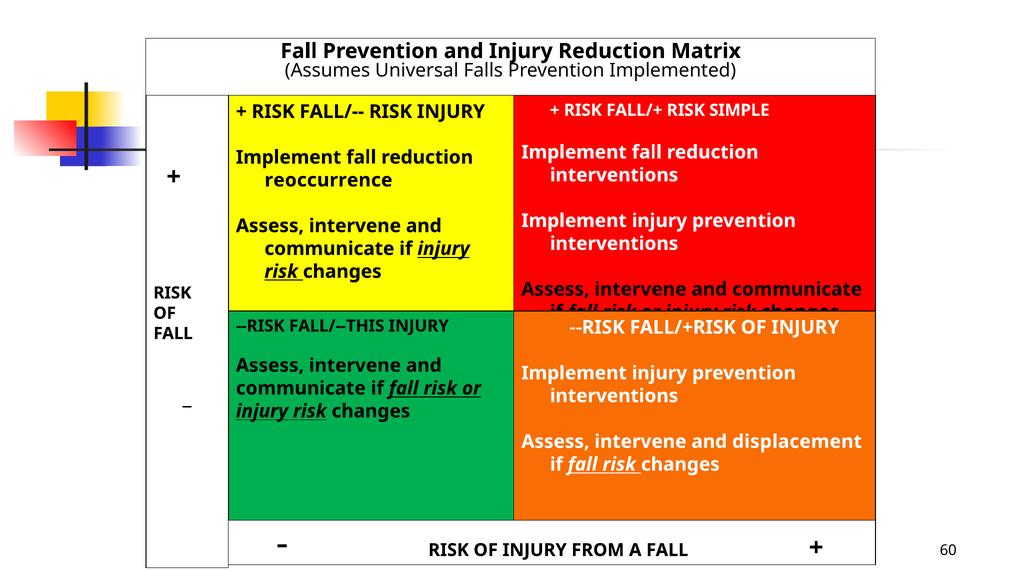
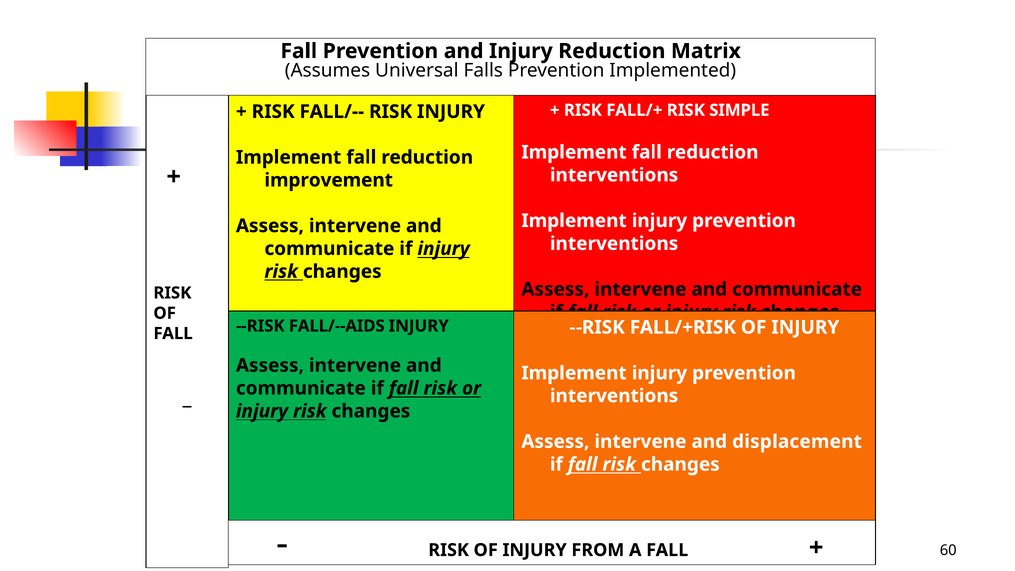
reoccurrence: reoccurrence -> improvement (329, 180)
FALL/--THIS: FALL/--THIS -> FALL/--AIDS (337, 326)
